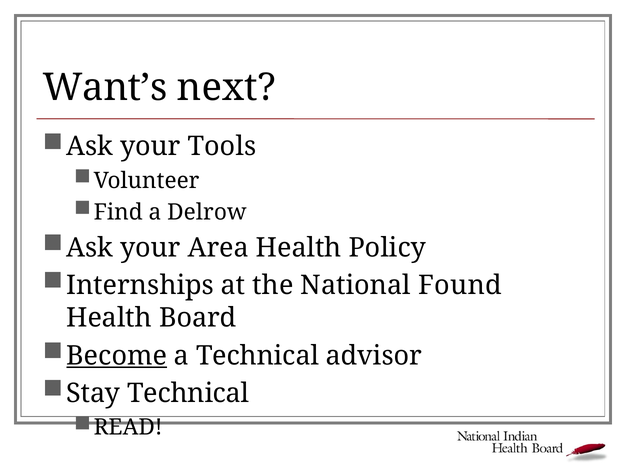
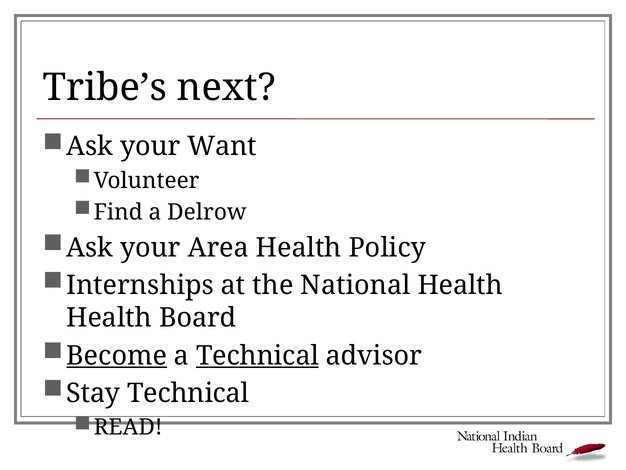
Want’s: Want’s -> Tribe’s (105, 88)
Tools: Tools -> Want (222, 146)
National Found: Found -> Health (460, 285)
Technical underline: none -> present (257, 355)
